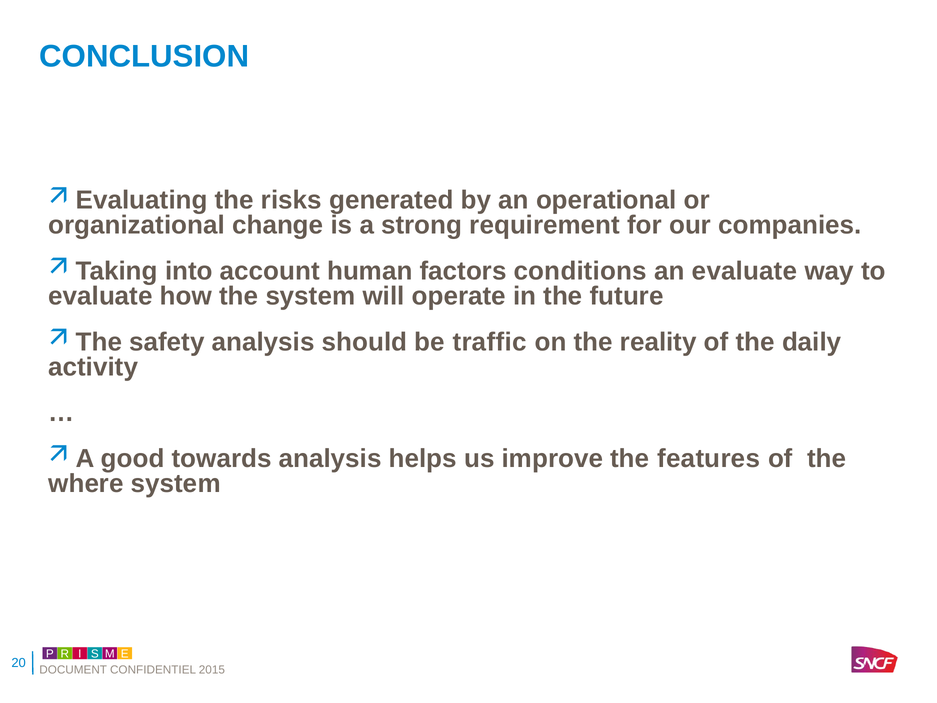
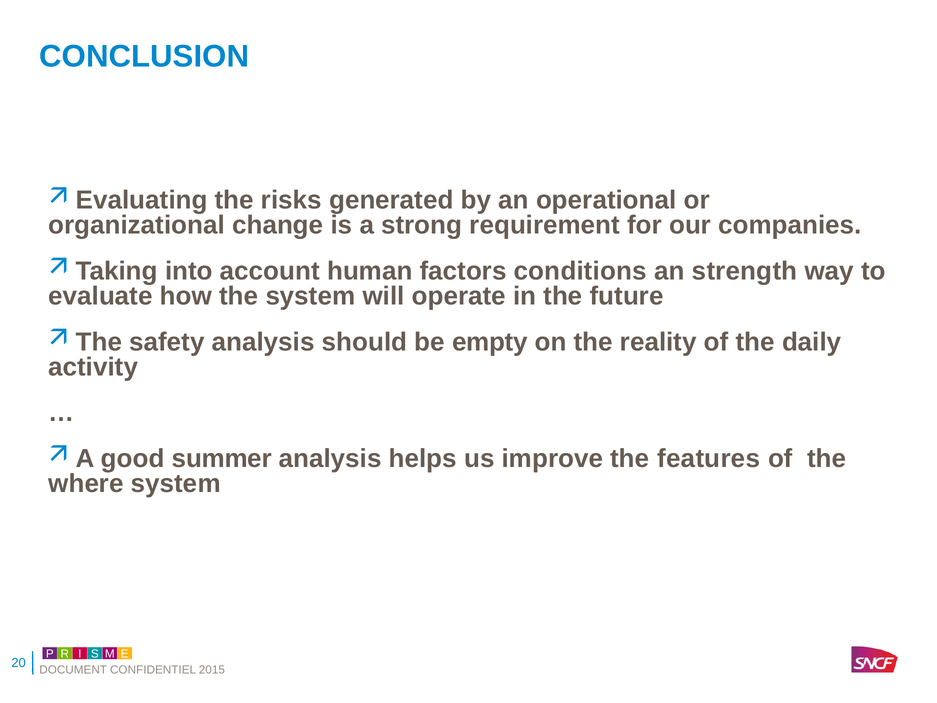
an evaluate: evaluate -> strength (745, 271)
traffic: traffic -> empty (490, 342)
towards: towards -> summer (222, 459)
